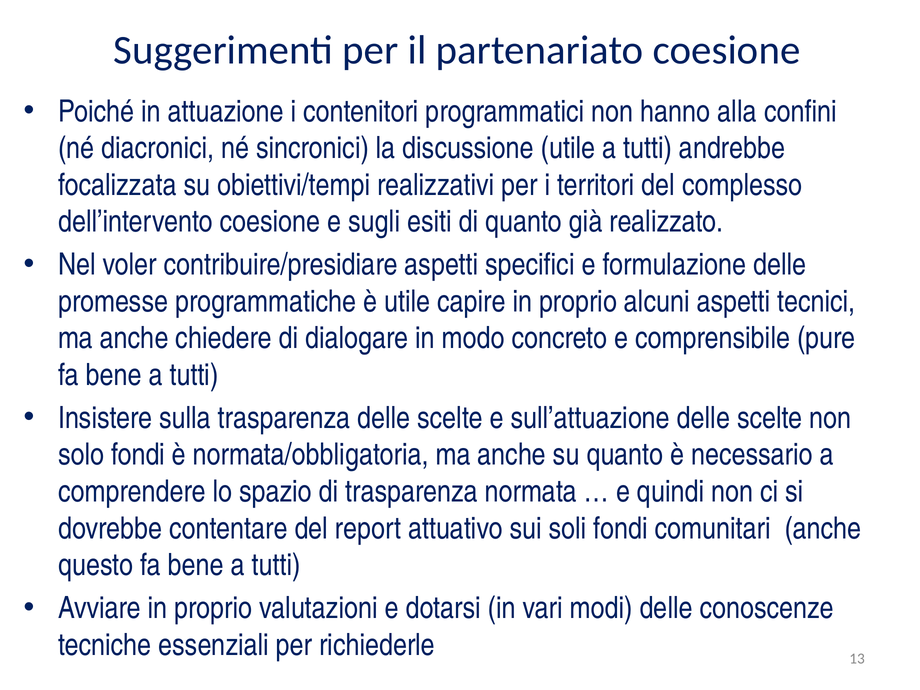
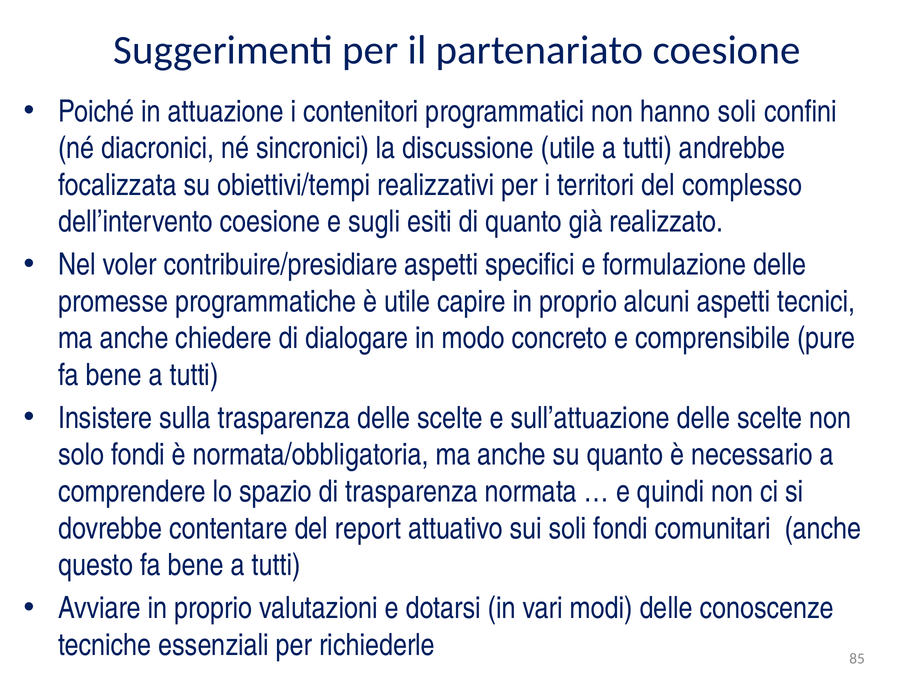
hanno alla: alla -> soli (737, 111)
13: 13 -> 85 (857, 659)
